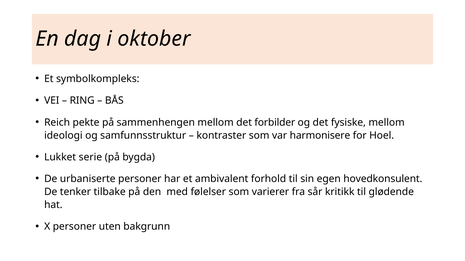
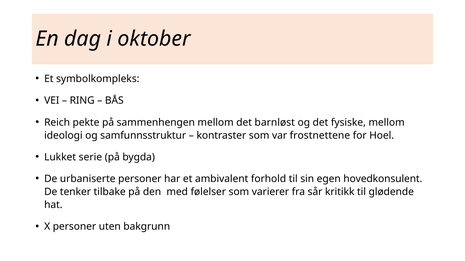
forbilder: forbilder -> barnløst (275, 123)
harmonisere: harmonisere -> frostnettene (320, 136)
